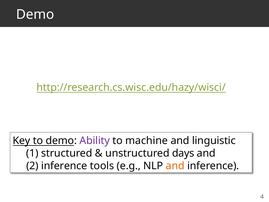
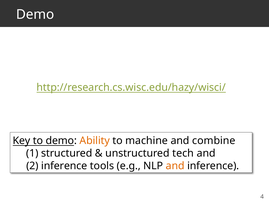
Ability colour: purple -> orange (95, 140)
linguistic: linguistic -> combine (214, 140)
days: days -> tech (183, 153)
